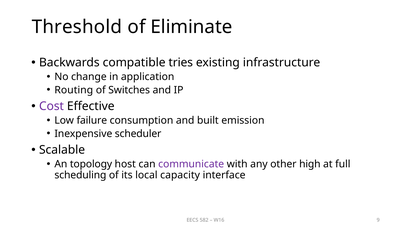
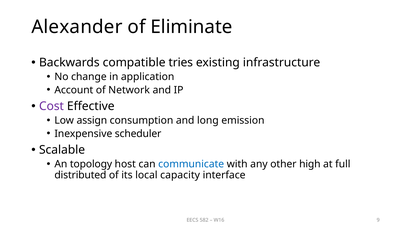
Threshold: Threshold -> Alexander (77, 27)
Routing: Routing -> Account (74, 90)
Switches: Switches -> Network (129, 90)
failure: failure -> assign (92, 121)
built: built -> long (208, 121)
communicate colour: purple -> blue (191, 164)
scheduling: scheduling -> distributed (80, 175)
